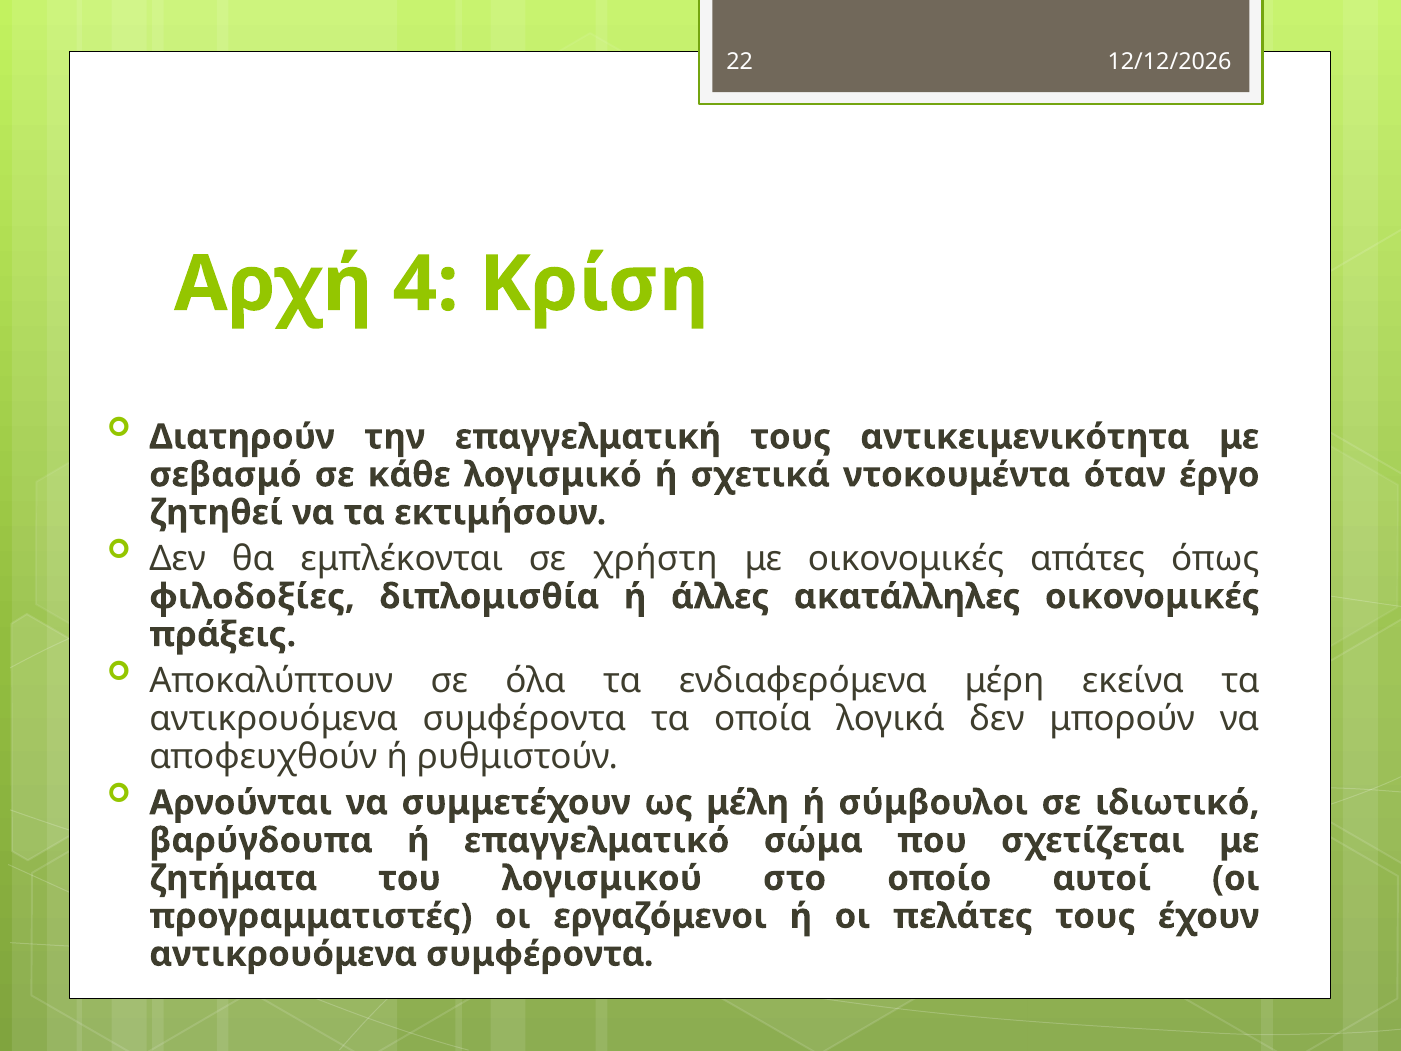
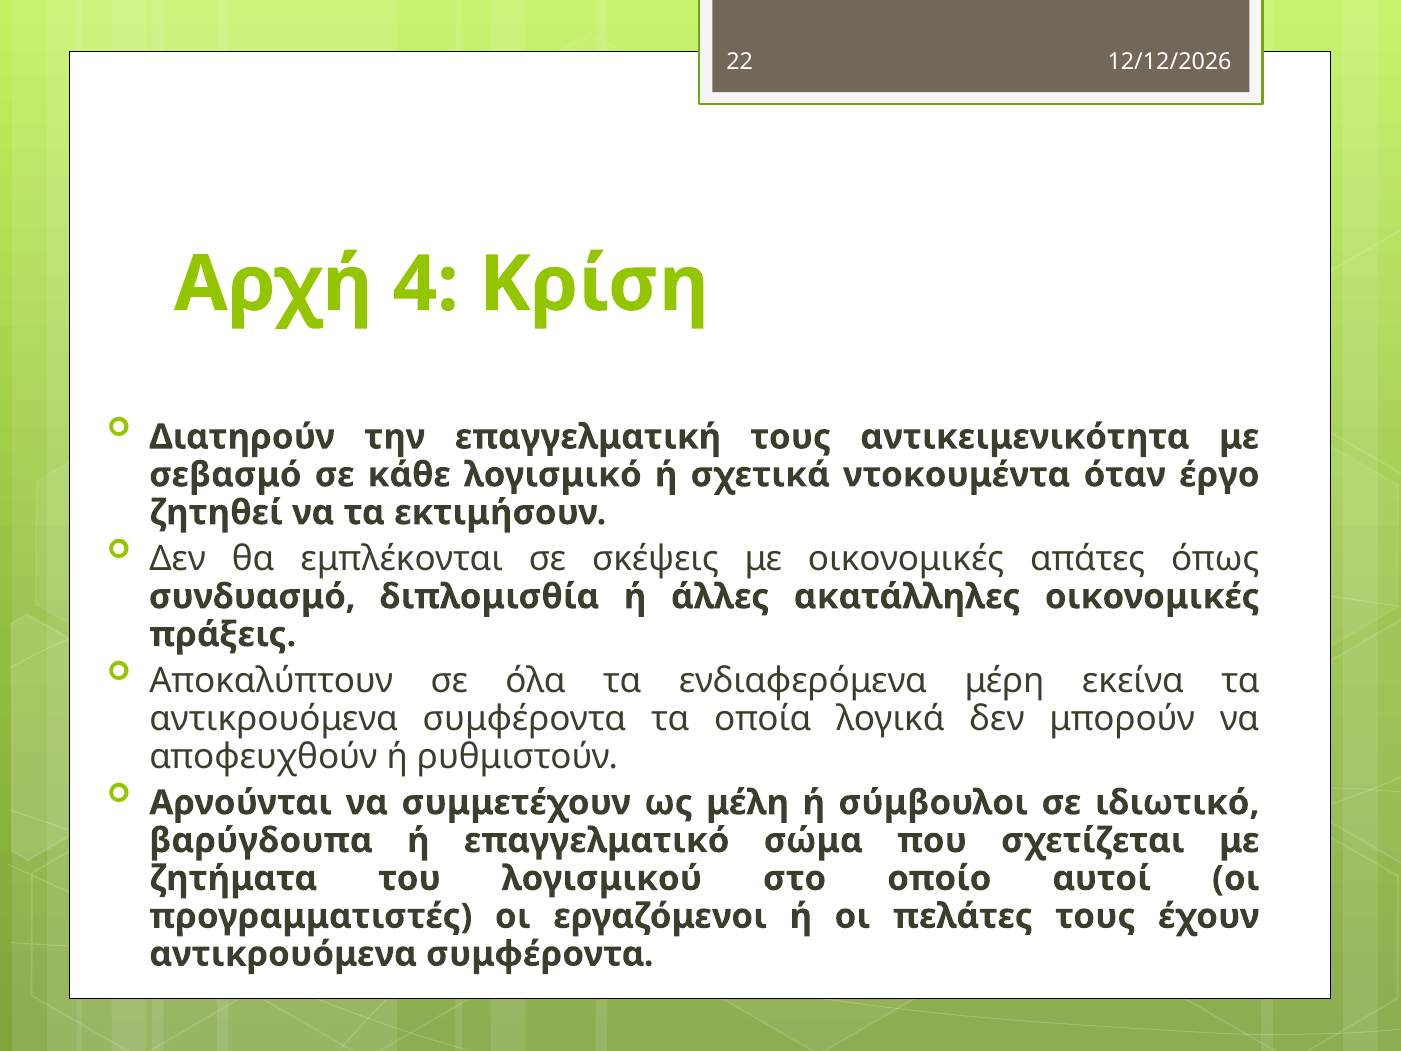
χρήστη: χρήστη -> σκέψεις (655, 559)
φιλοδοξίες: φιλοδοξίες -> συνδυασμό (252, 597)
